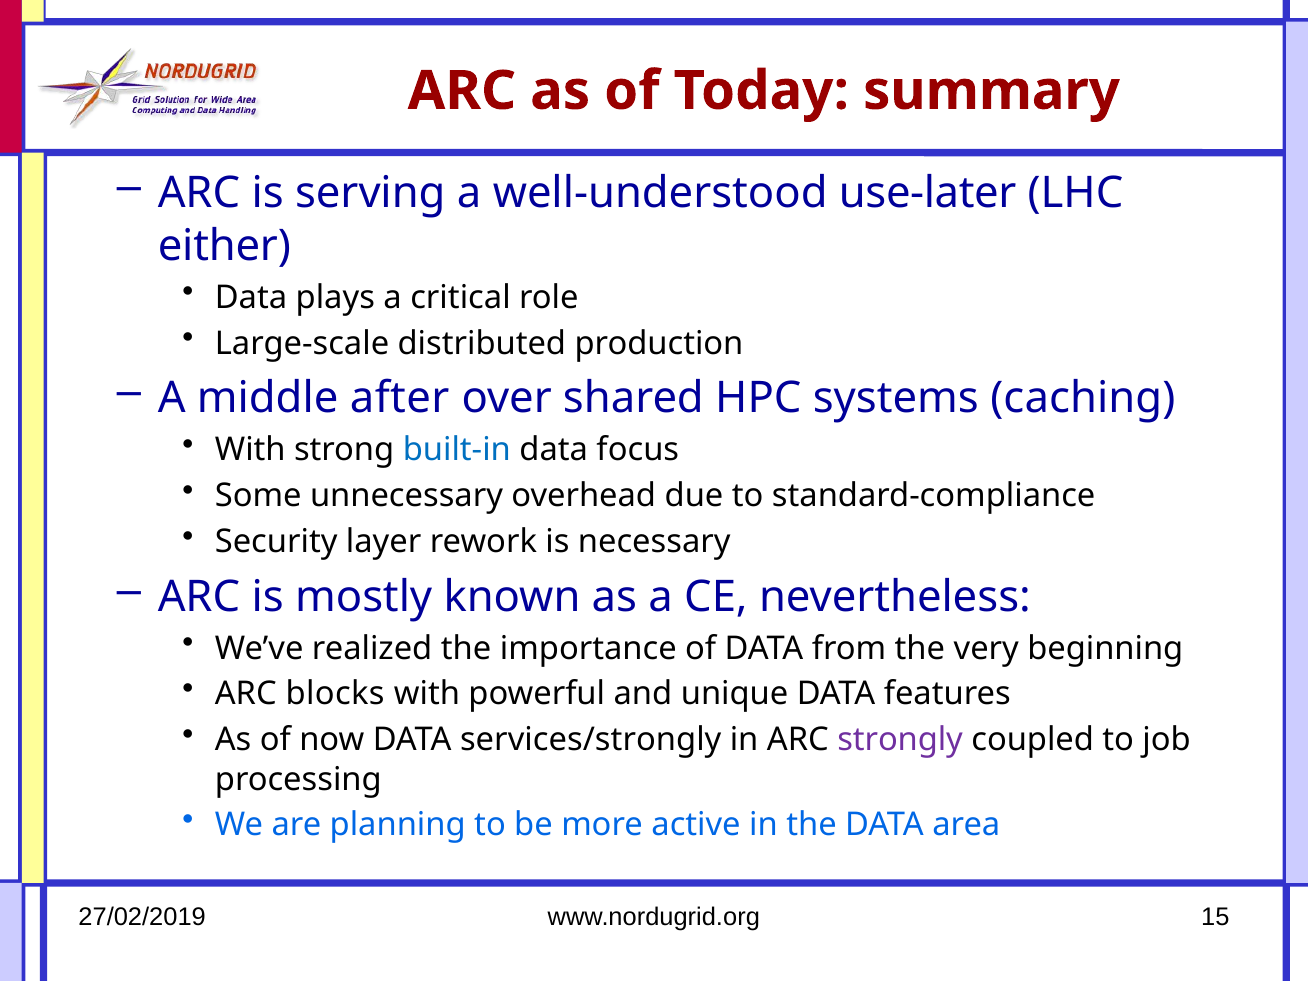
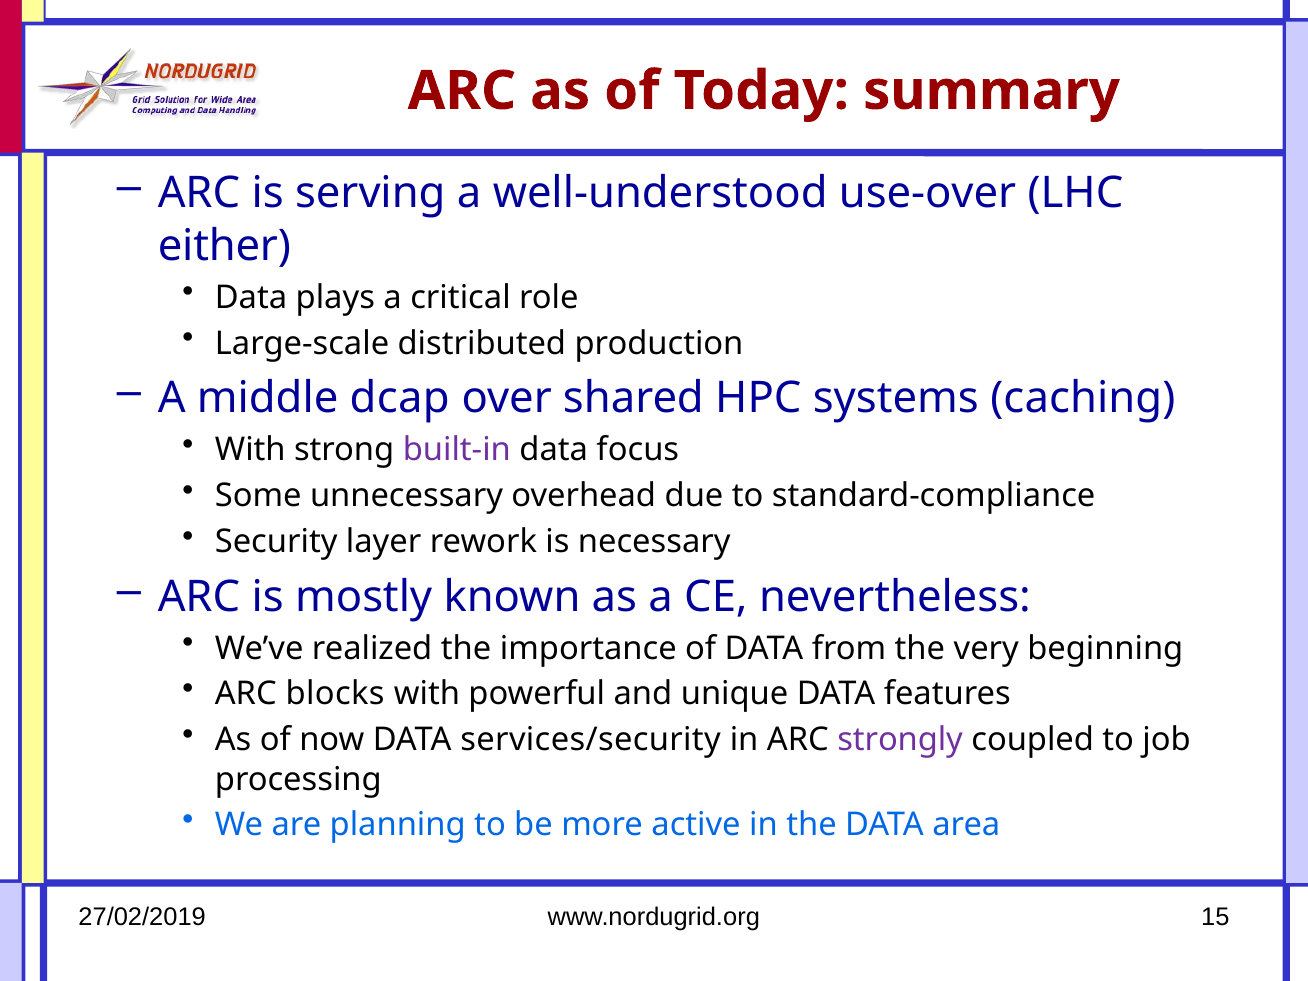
use-later: use-later -> use-over (928, 194)
after: after -> dcap (400, 399)
built-in colour: blue -> purple (457, 450)
services/strongly: services/strongly -> services/security (591, 740)
